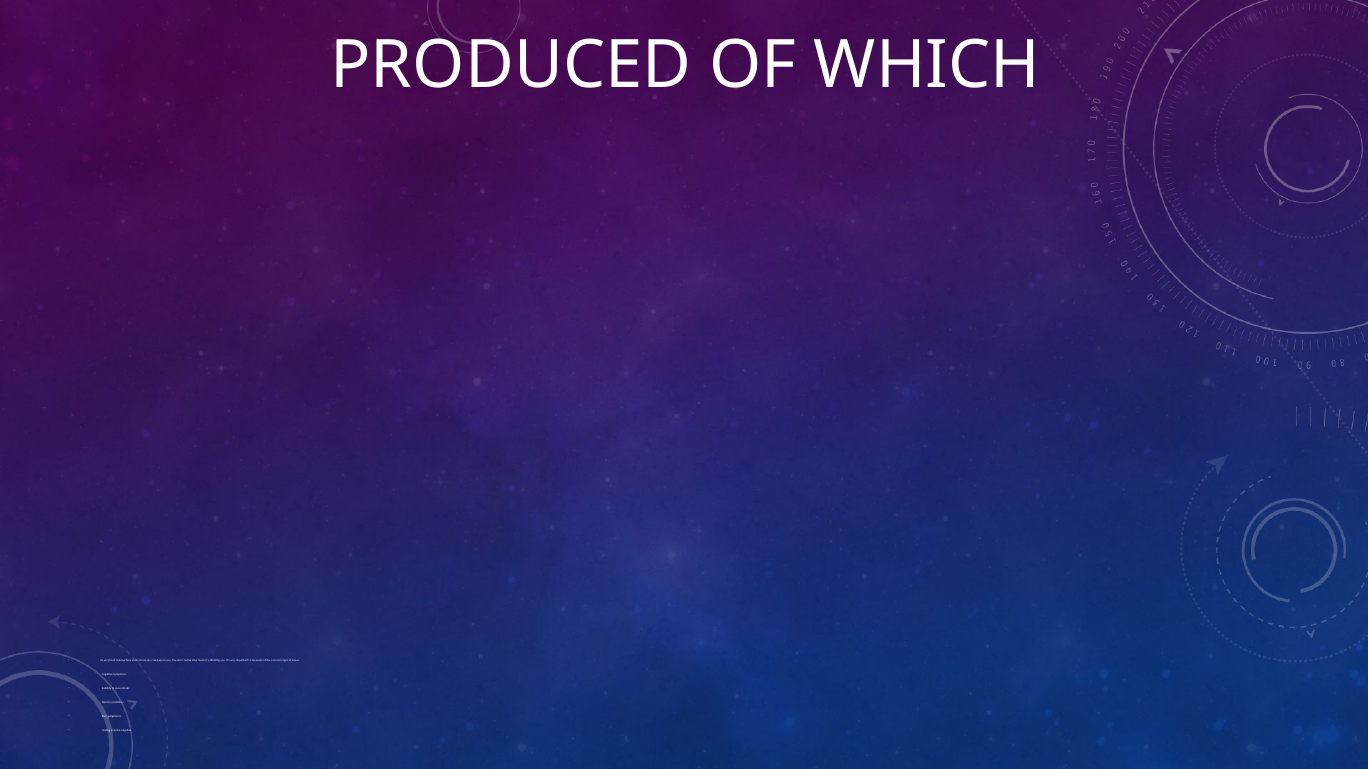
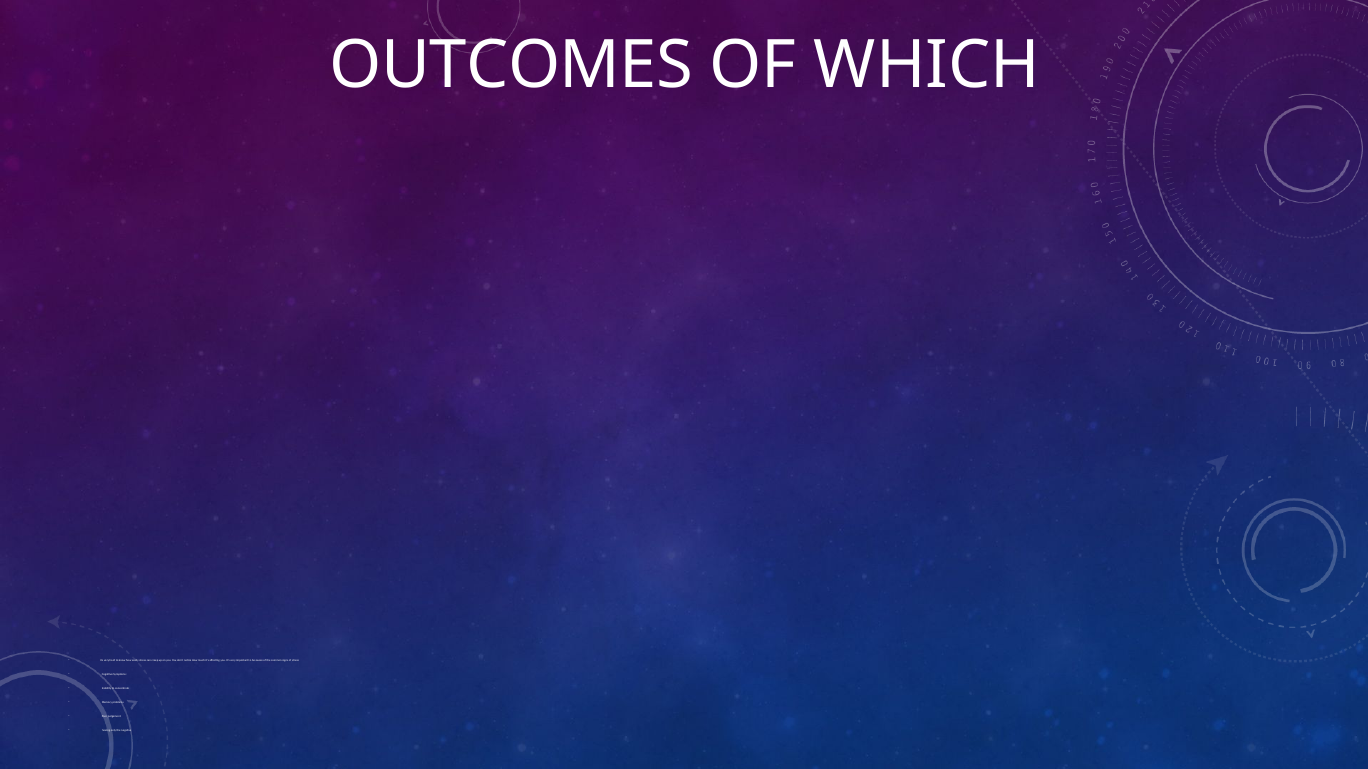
PRODUCED: PRODUCED -> OUTCOMES (511, 65)
